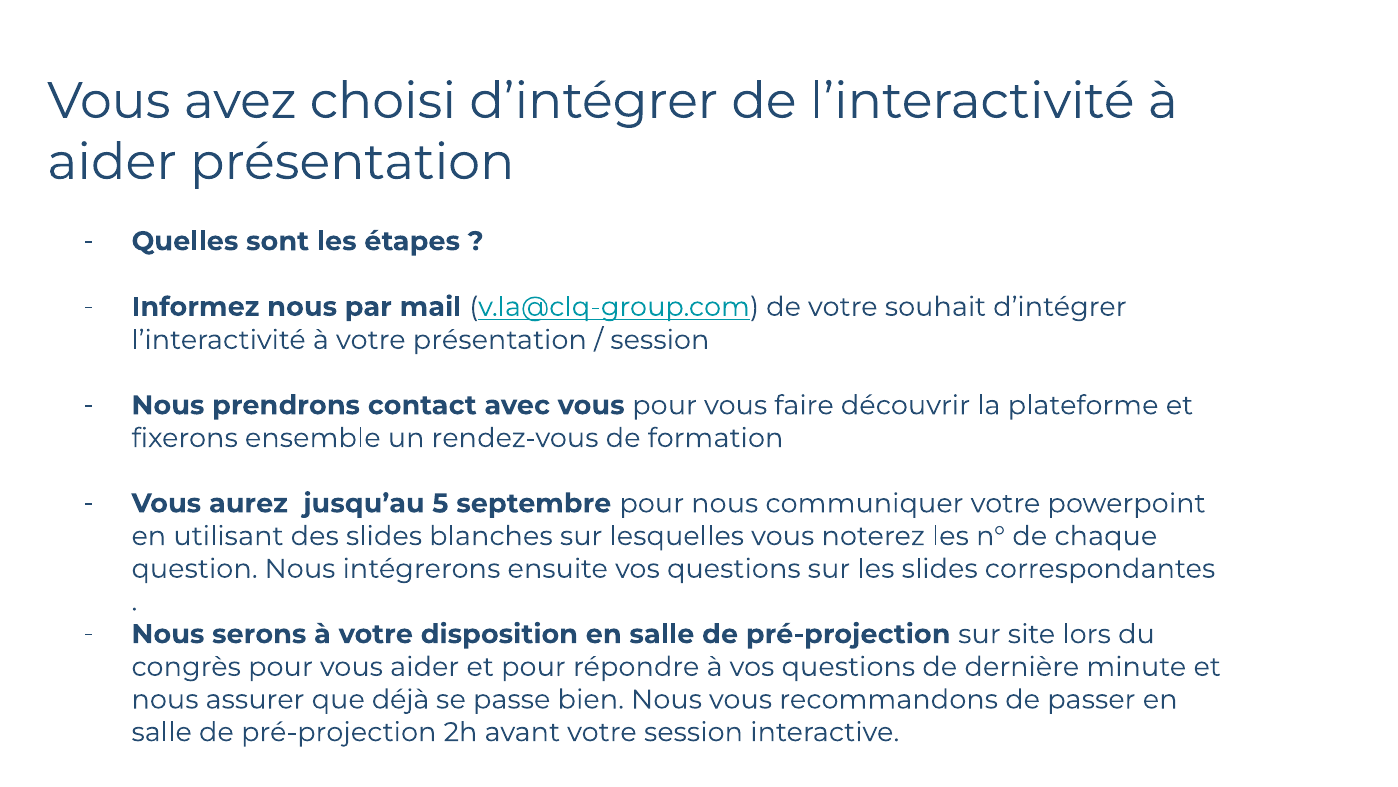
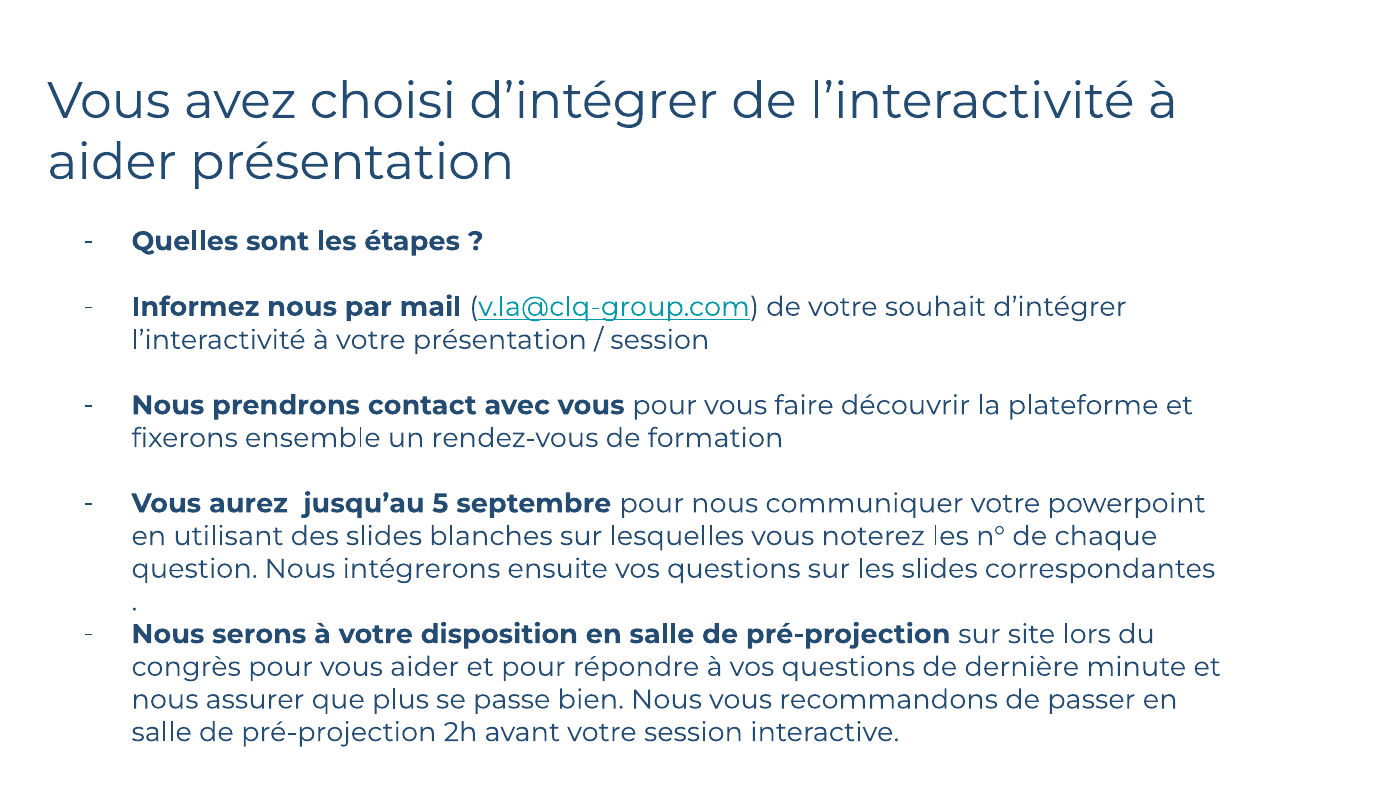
déjà: déjà -> plus (400, 699)
